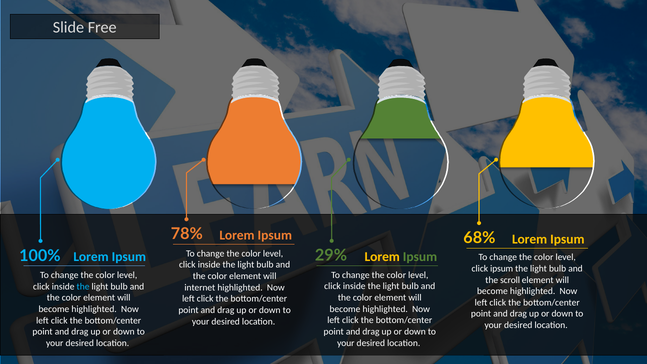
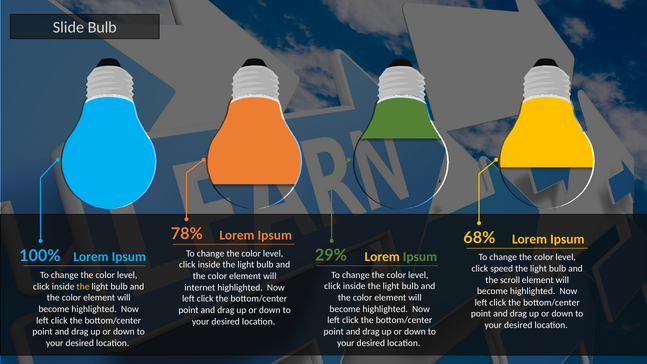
Slide Free: Free -> Bulb (102, 28)
click ipsum: ipsum -> speed (502, 269)
the colour: light blue -> yellow (83, 286)
